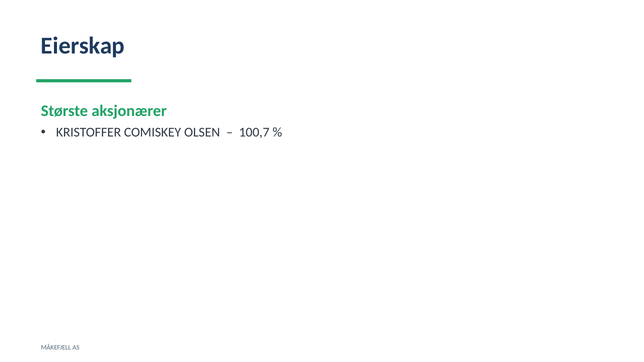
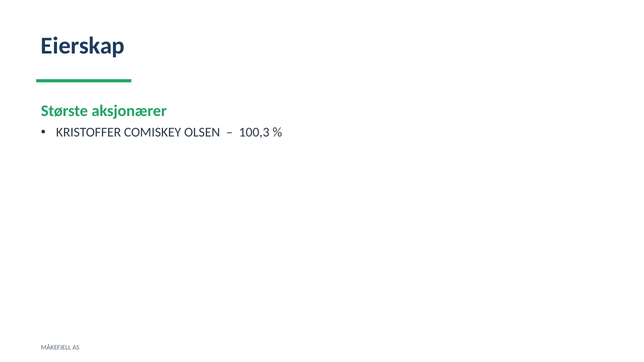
100,7: 100,7 -> 100,3 (254, 132)
